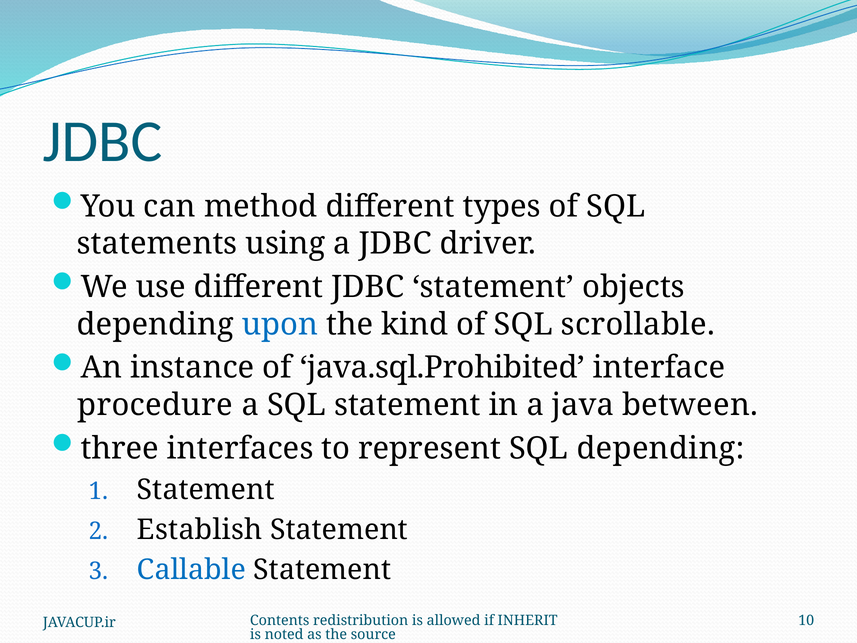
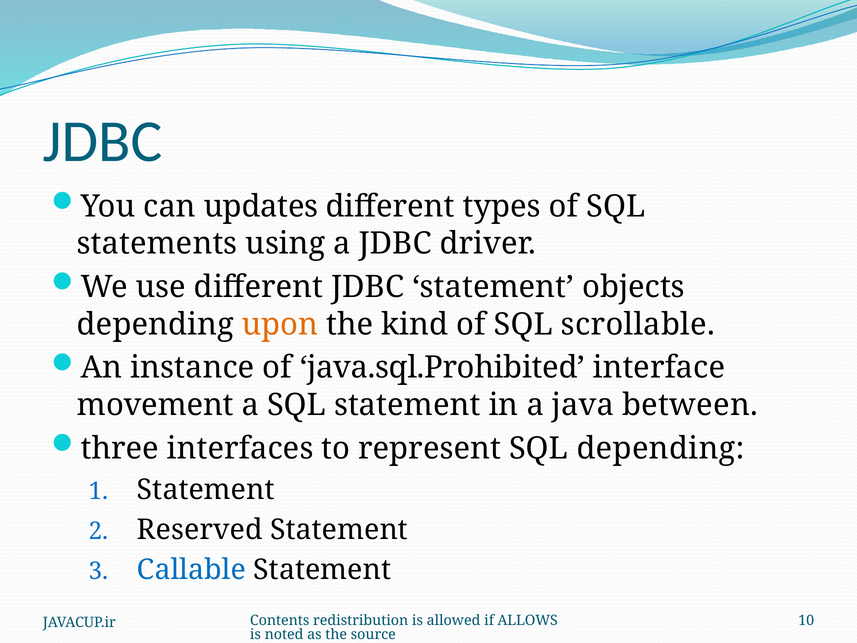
method: method -> updates (261, 206)
upon colour: blue -> orange (280, 324)
procedure: procedure -> movement (155, 405)
Establish: Establish -> Reserved (200, 529)
INHERIT: INHERIT -> ALLOWS (528, 620)
